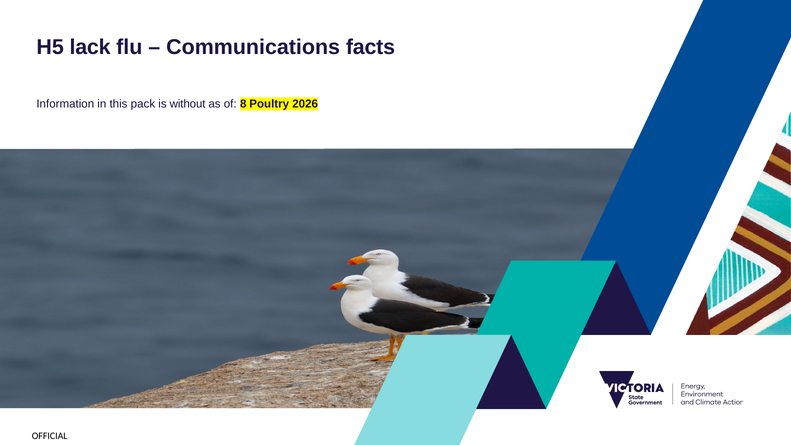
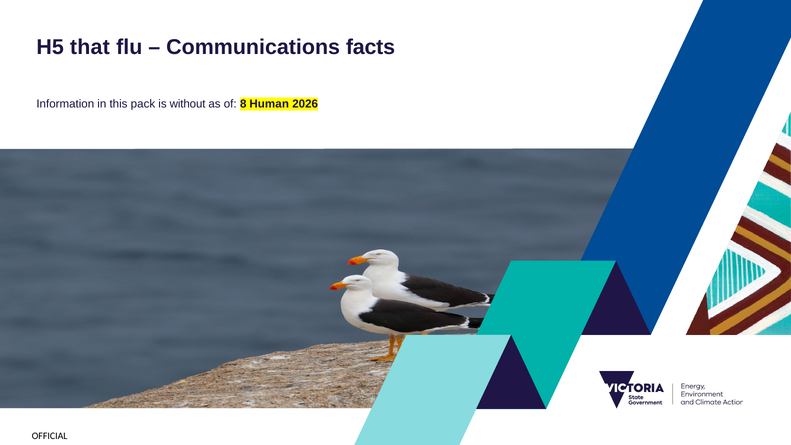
lack: lack -> that (90, 47)
Poultry: Poultry -> Human (269, 104)
